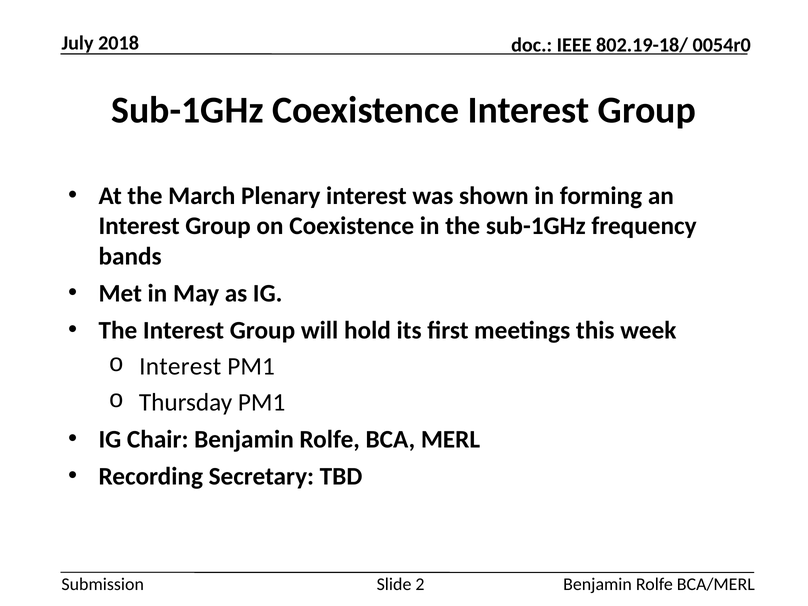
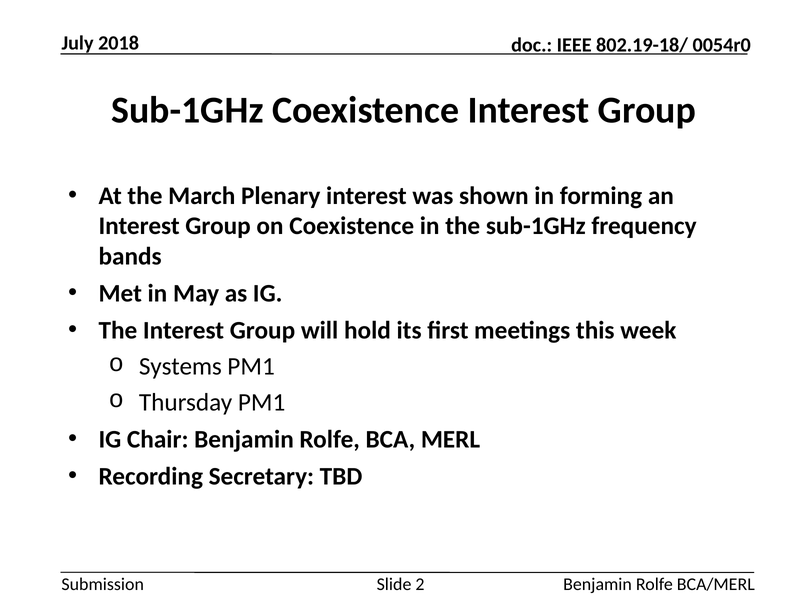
Interest: Interest -> Systems (180, 366)
